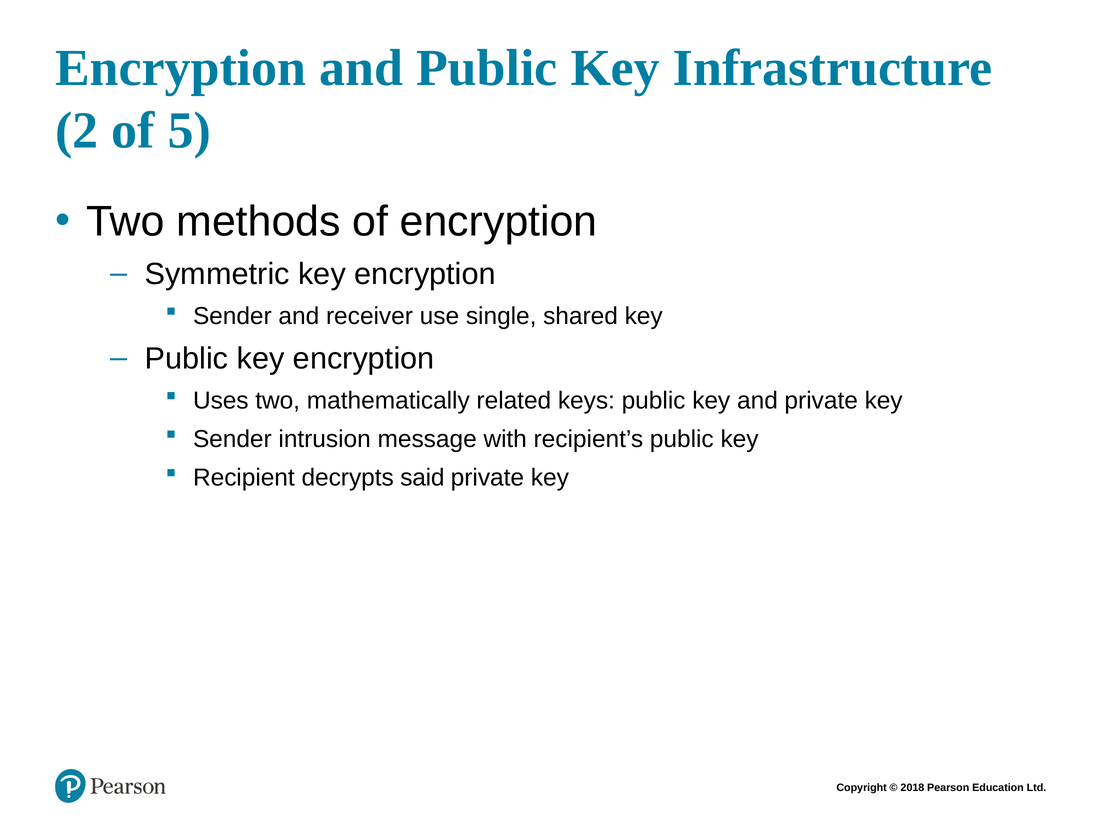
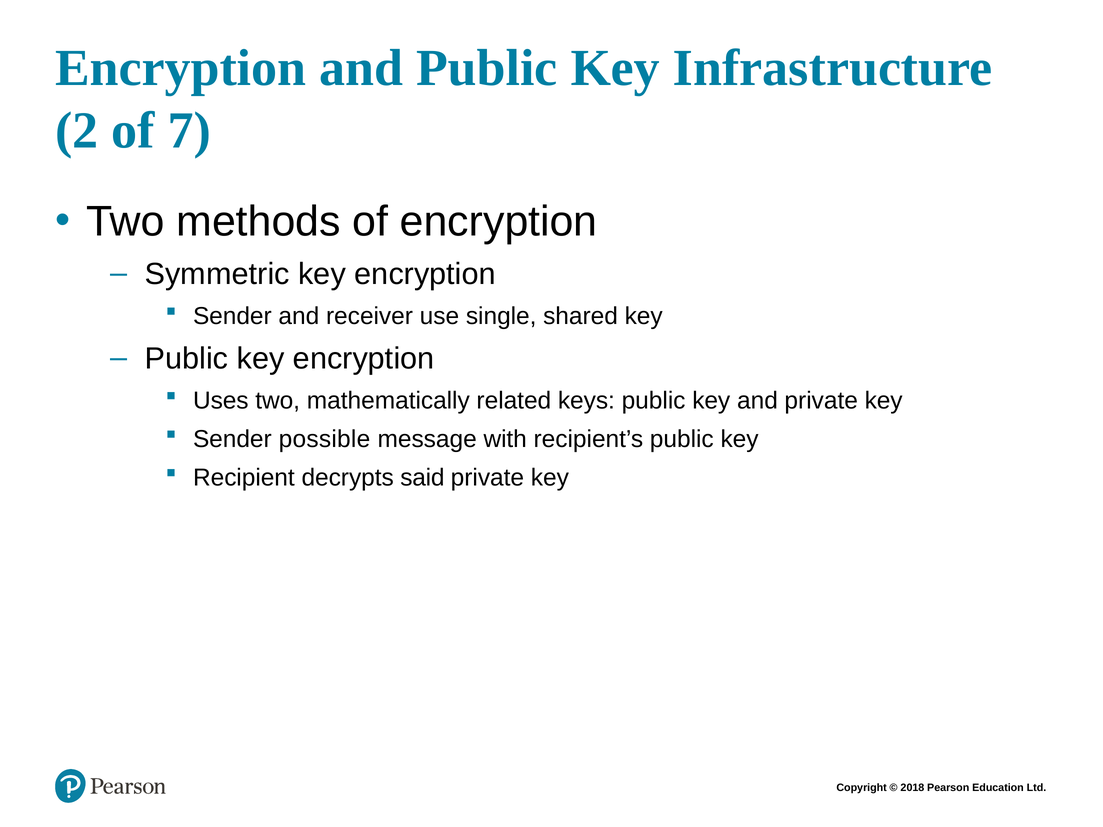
5: 5 -> 7 (189, 131)
intrusion: intrusion -> possible (324, 439)
